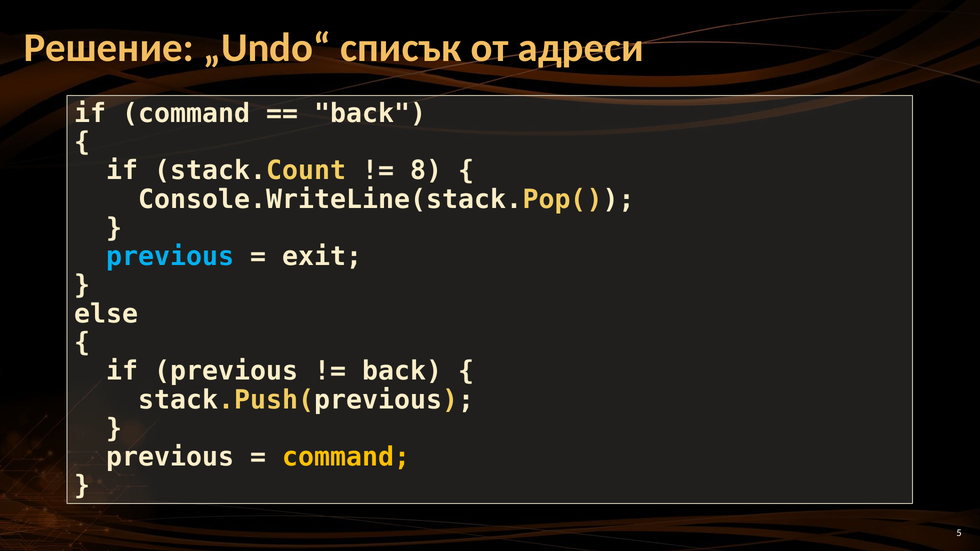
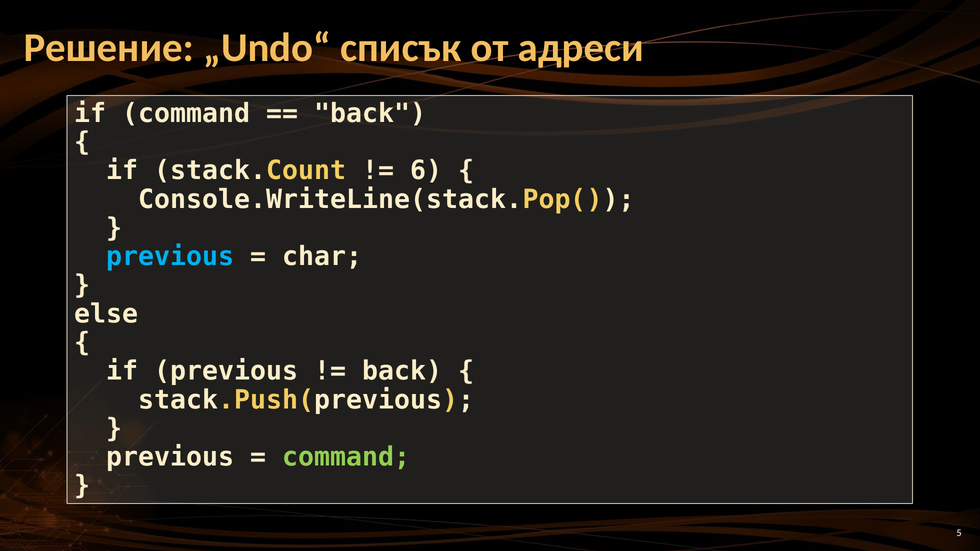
8: 8 -> 6 (426, 171)
exit: exit -> char (322, 257)
command colour: yellow -> light green (346, 457)
